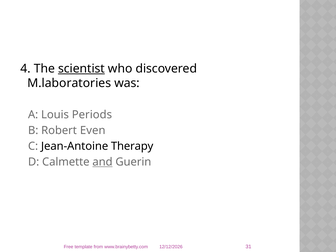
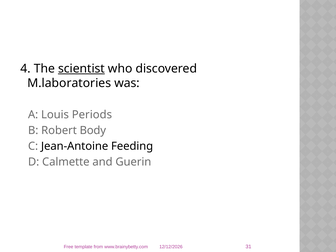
Even: Even -> Body (93, 130)
Therapy: Therapy -> Feeding (132, 146)
and underline: present -> none (102, 162)
